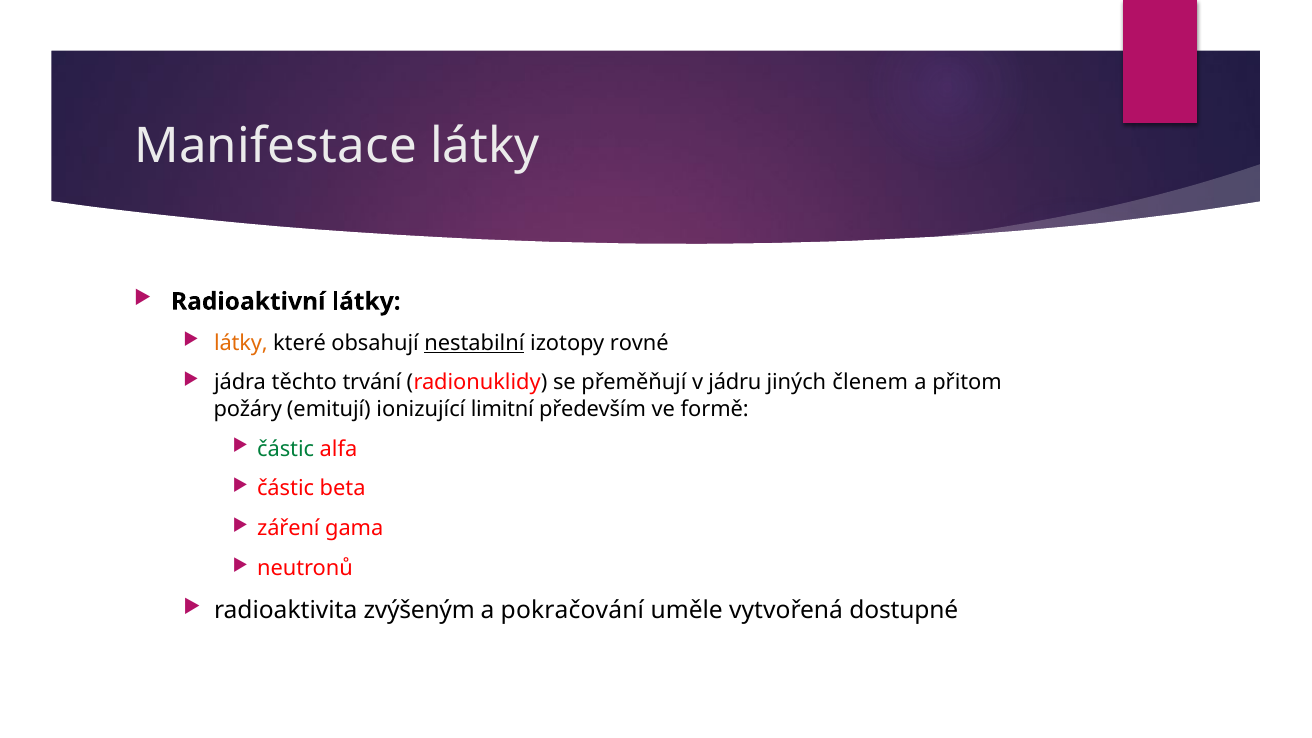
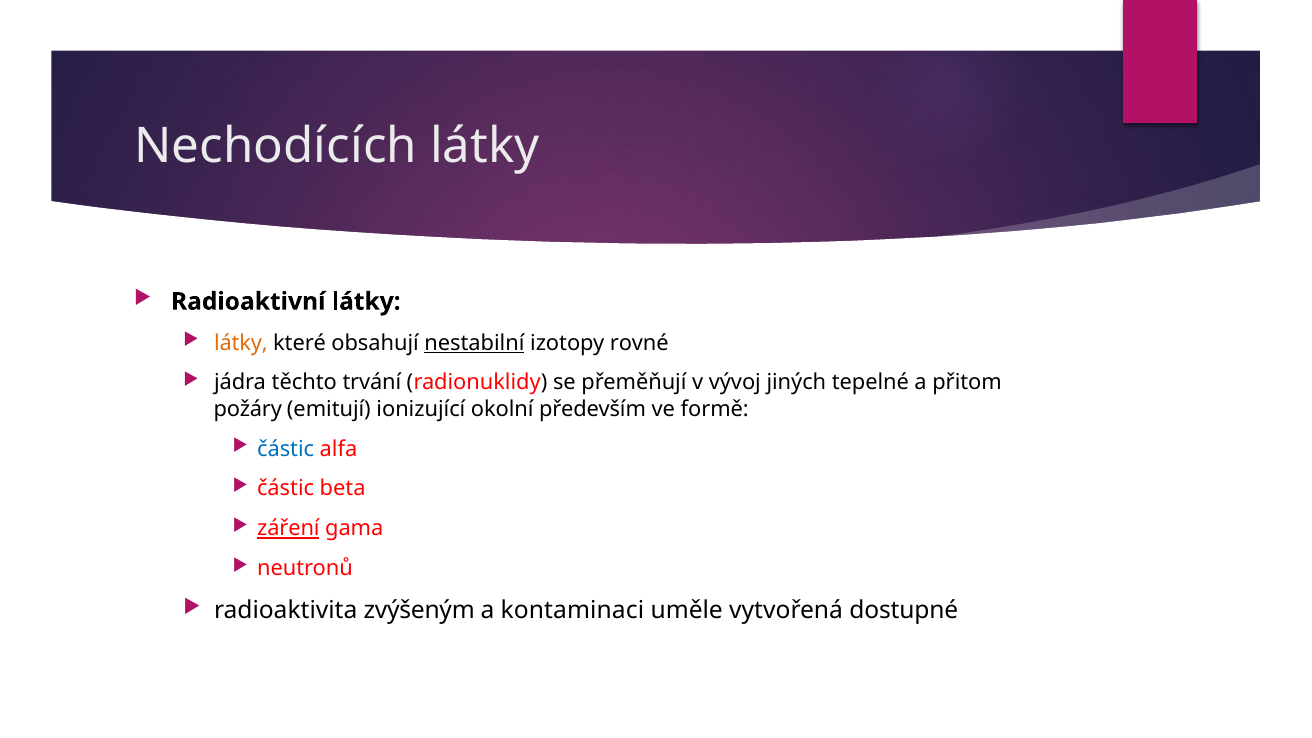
Manifestace: Manifestace -> Nechodících (276, 146)
jádru: jádru -> vývoj (735, 383)
členem: členem -> tepelné (870, 383)
limitní: limitní -> okolní (502, 409)
částic colour: green -> blue (286, 449)
záření underline: none -> present (288, 529)
pokračování: pokračování -> kontaminaci (572, 610)
